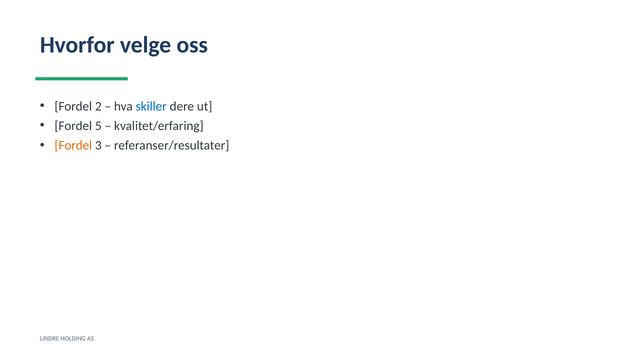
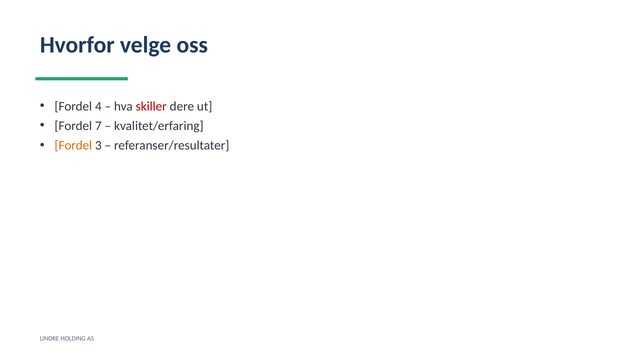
2: 2 -> 4 (98, 106)
skiller colour: blue -> red (151, 106)
5: 5 -> 7 (98, 126)
